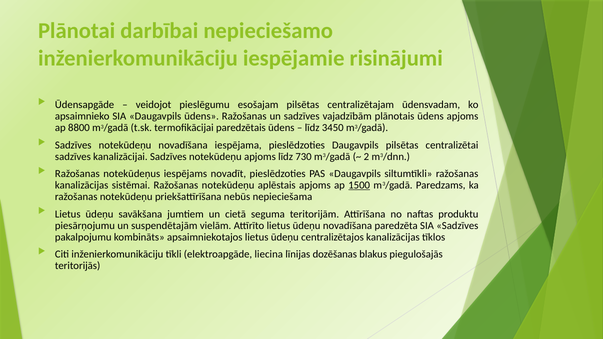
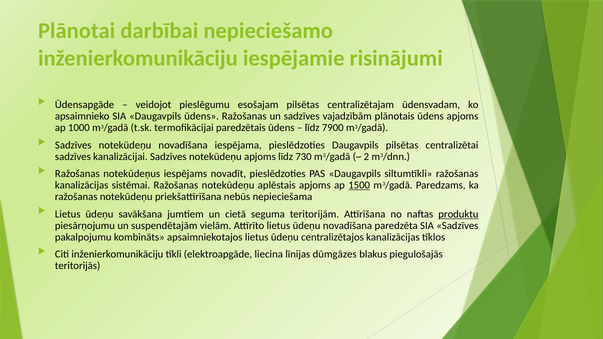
8800: 8800 -> 1000 (79, 128)
3450: 3450 -> 7900 (333, 128)
produktu underline: none -> present (458, 214)
dozēšanas: dozēšanas -> dūmgāzes (335, 254)
